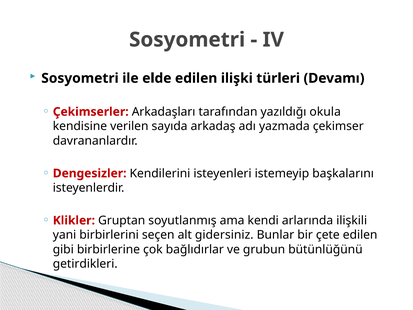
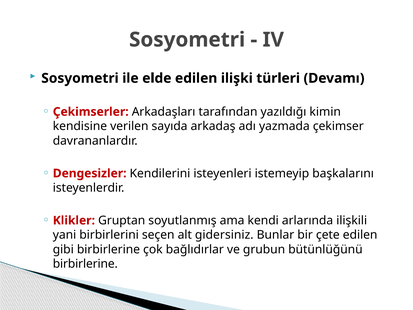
okula: okula -> kimin (325, 112)
getirdikleri: getirdikleri -> birbirlerine (85, 264)
